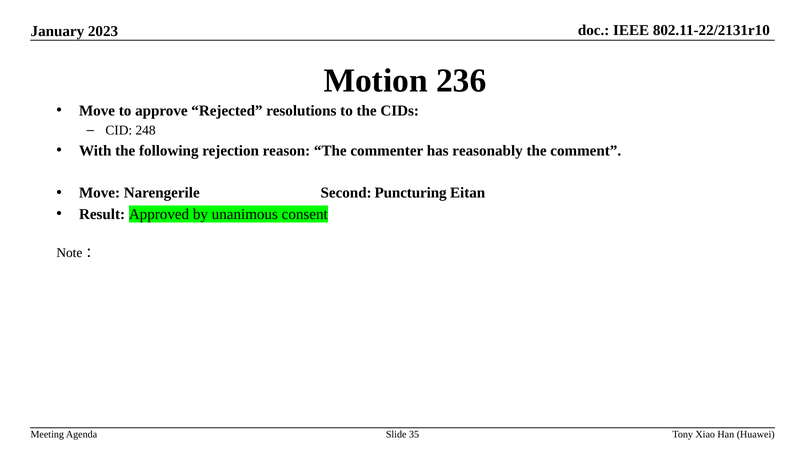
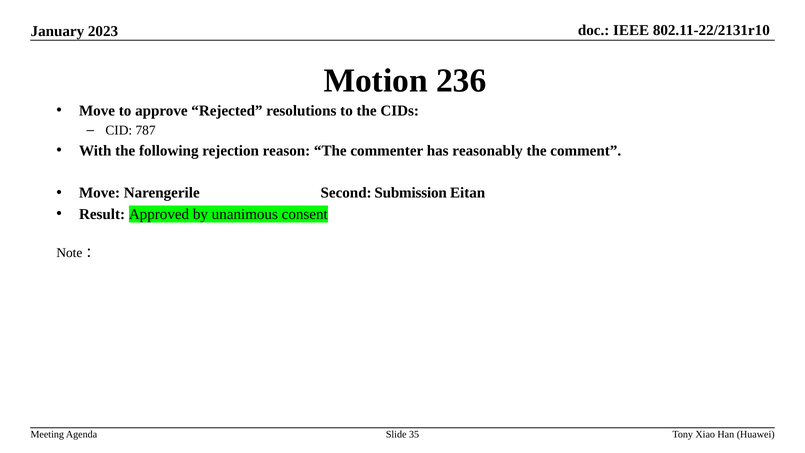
248: 248 -> 787 (146, 130)
Puncturing: Puncturing -> Submission (411, 193)
